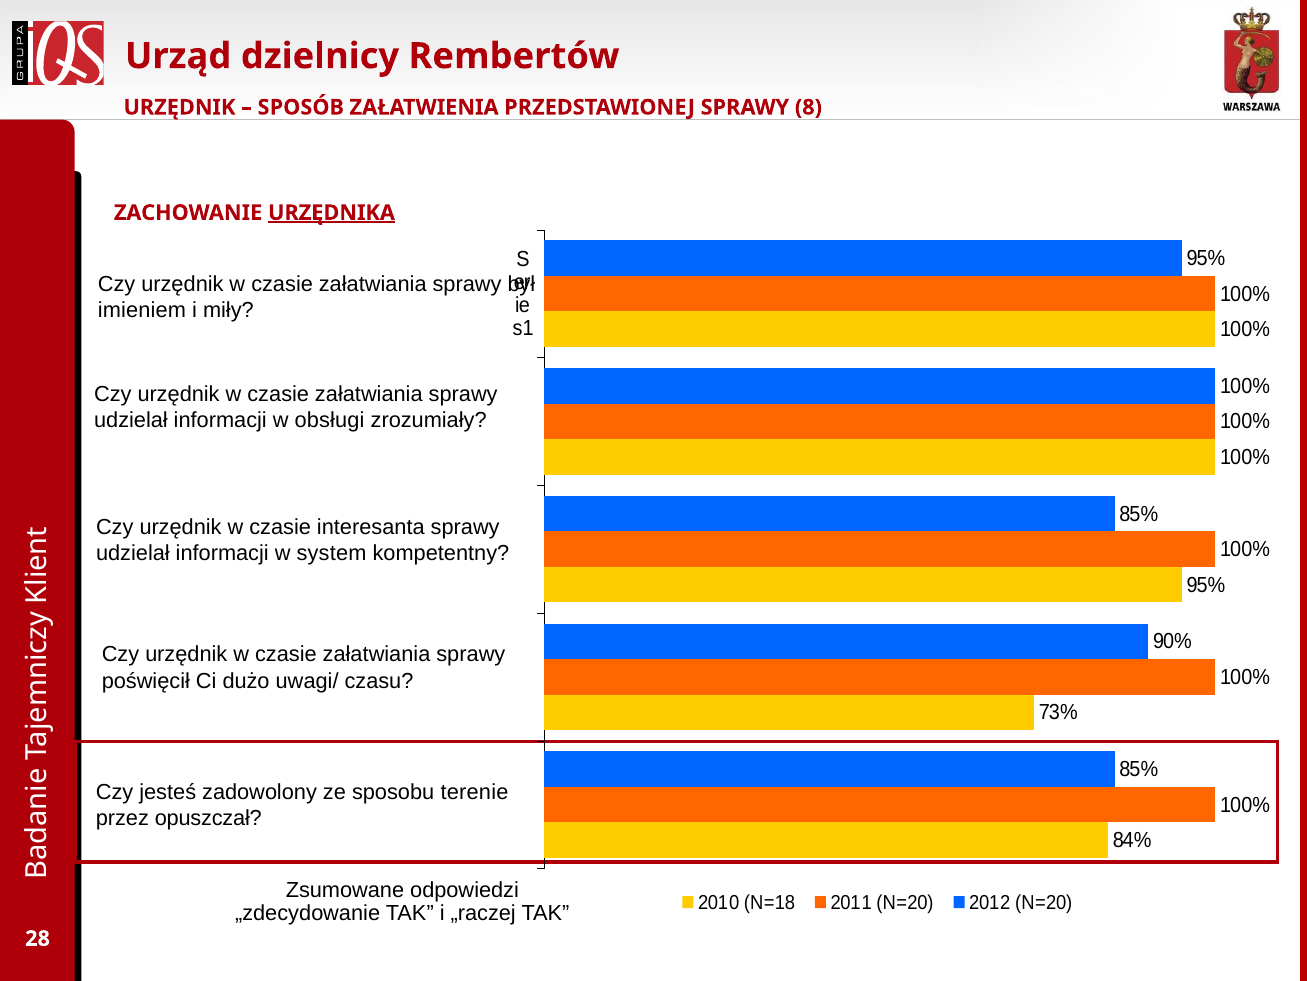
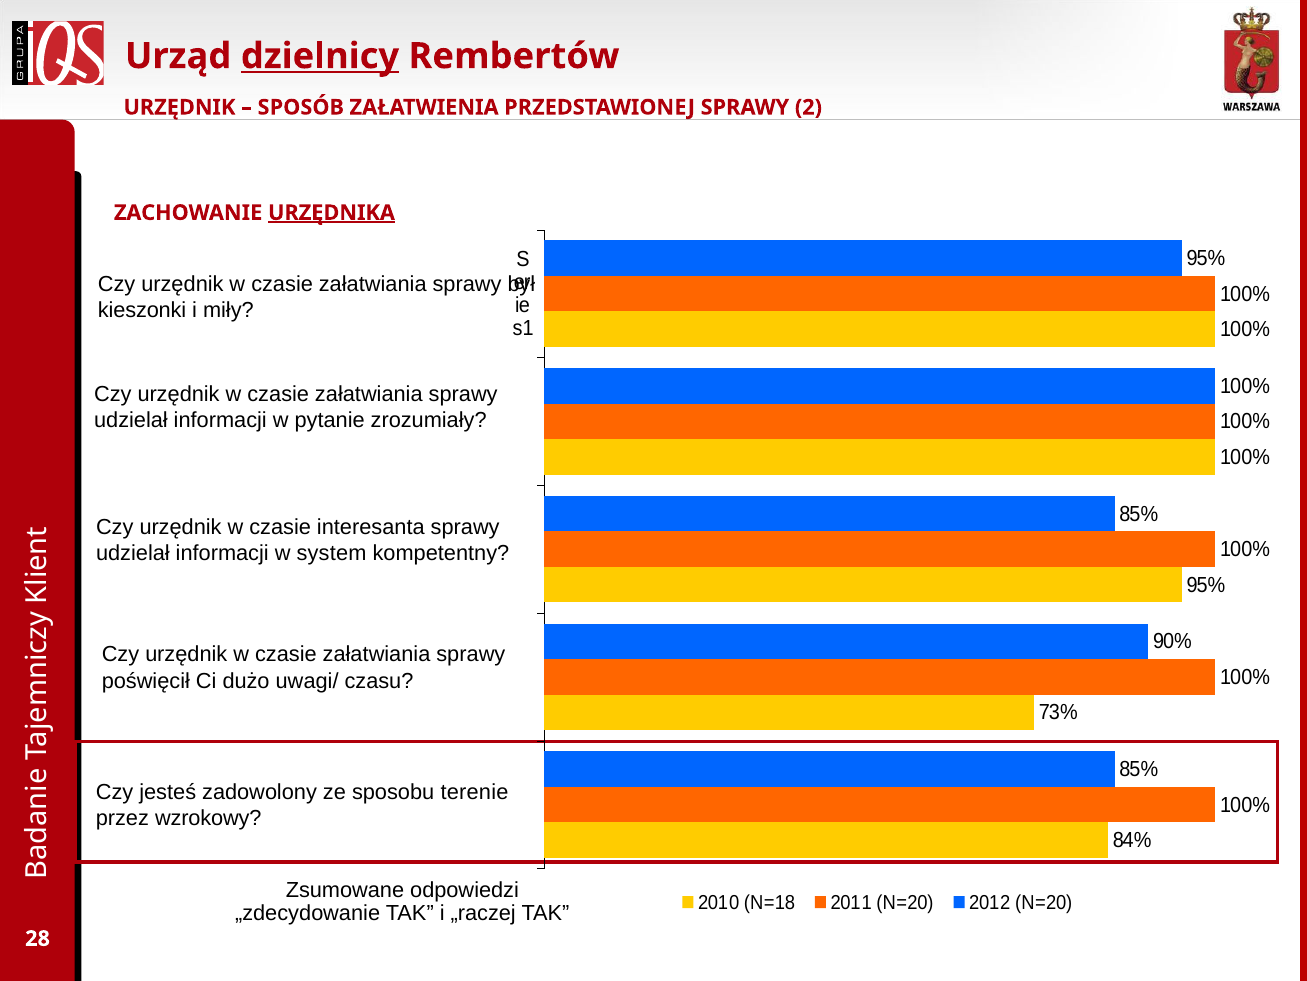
dzielnicy underline: none -> present (320, 56)
8: 8 -> 2 (808, 107)
imieniem: imieniem -> kieszonki (142, 311)
obsługi: obsługi -> pytanie (330, 420)
opuszczał: opuszczał -> wzrokowy (208, 818)
